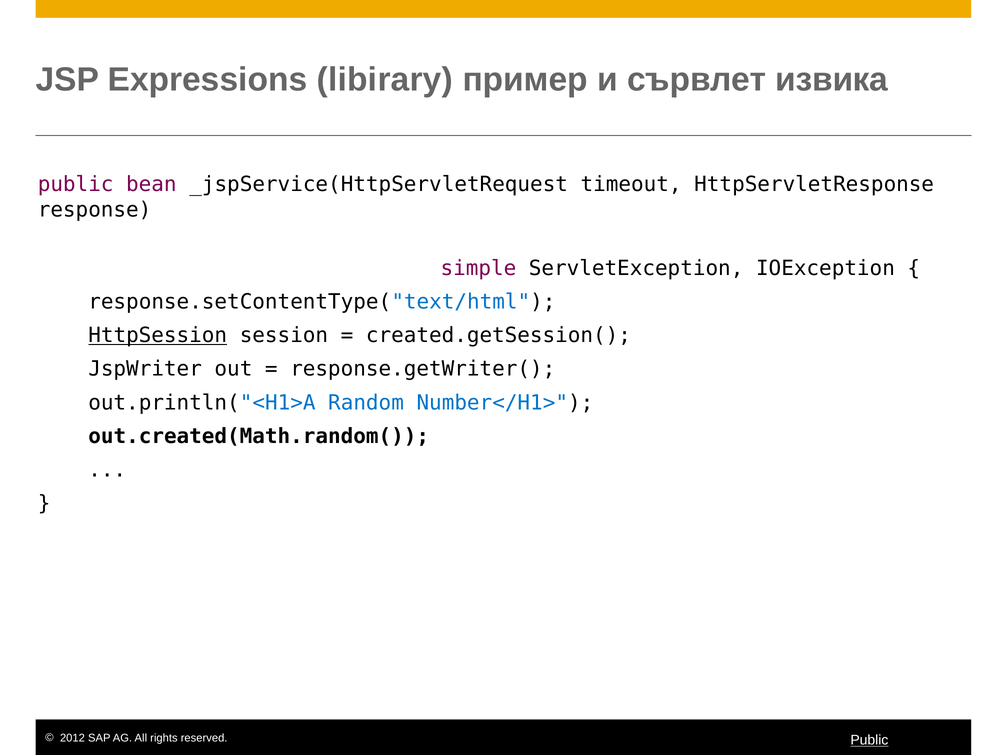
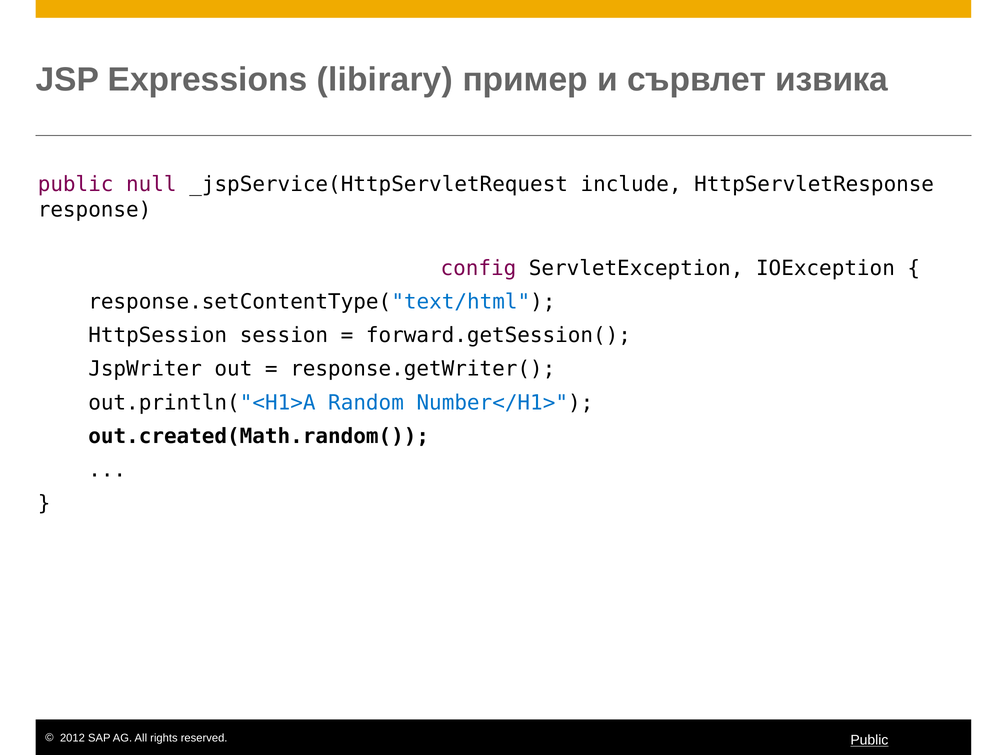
bean: bean -> null (151, 184)
timeout: timeout -> include (631, 184)
simple: simple -> config (478, 268)
HttpSession underline: present -> none (158, 336)
created.getSession(: created.getSession( -> forward.getSession( (498, 336)
